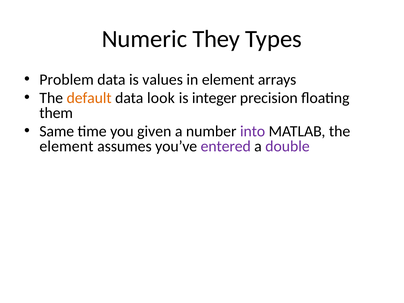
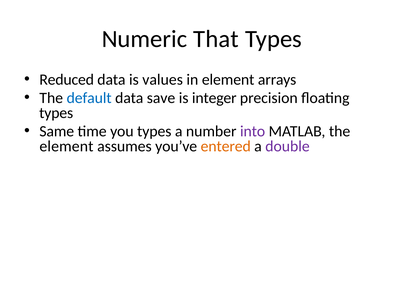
They: They -> That (216, 39)
Problem: Problem -> Reduced (67, 80)
default colour: orange -> blue (89, 98)
look: look -> save (161, 98)
them: them -> types (56, 113)
you given: given -> types (154, 131)
entered colour: purple -> orange (226, 146)
